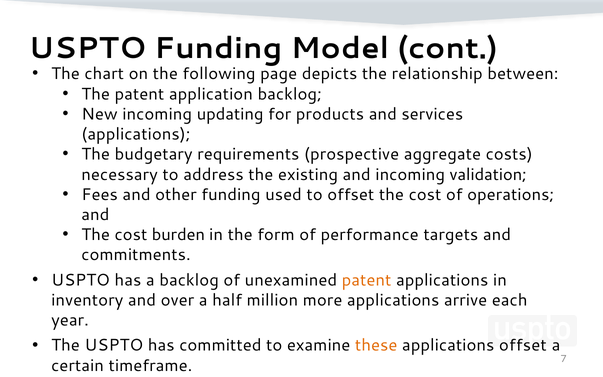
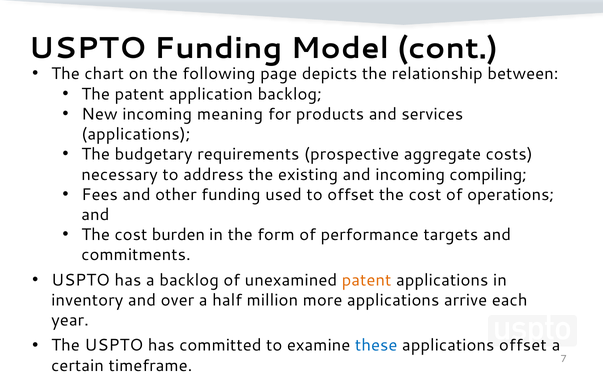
updating: updating -> meaning (230, 114)
validation: validation -> compiling (488, 174)
these colour: orange -> blue (376, 345)
